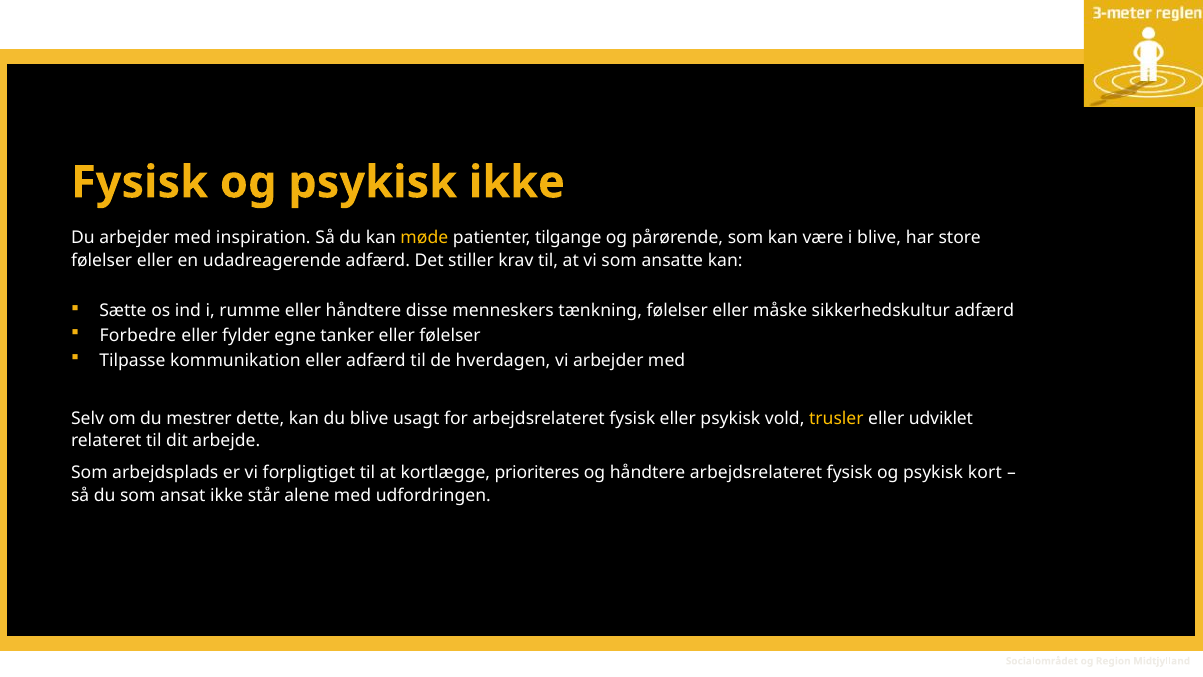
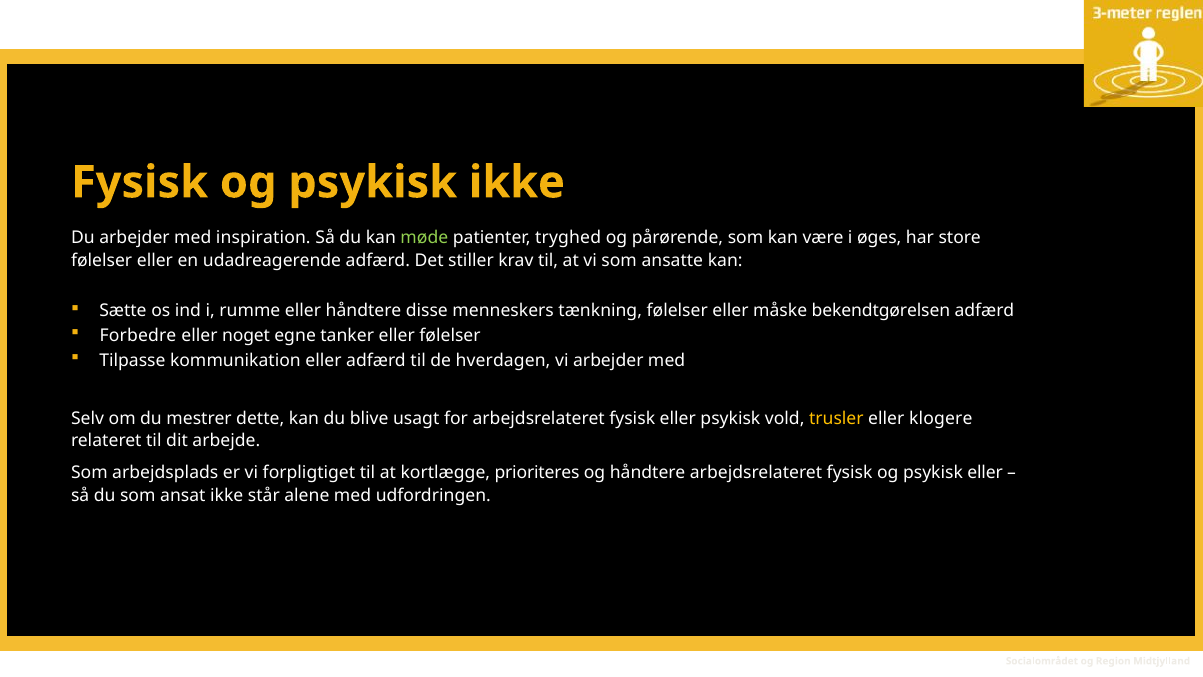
møde colour: yellow -> light green (424, 238)
tilgange: tilgange -> tryghed (568, 238)
i blive: blive -> øges (879, 238)
sikkerhedskultur: sikkerhedskultur -> bekendtgørelsen (881, 311)
fylder: fylder -> noget (246, 336)
udviklet: udviklet -> klogere (941, 418)
psykisk kort: kort -> eller (985, 473)
